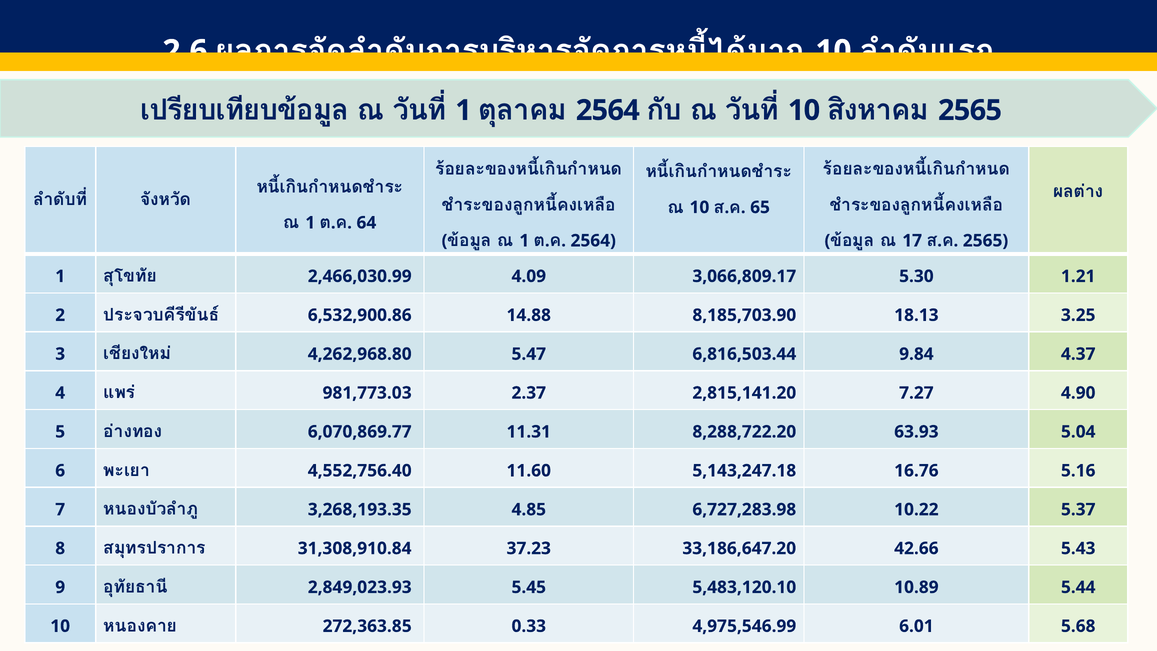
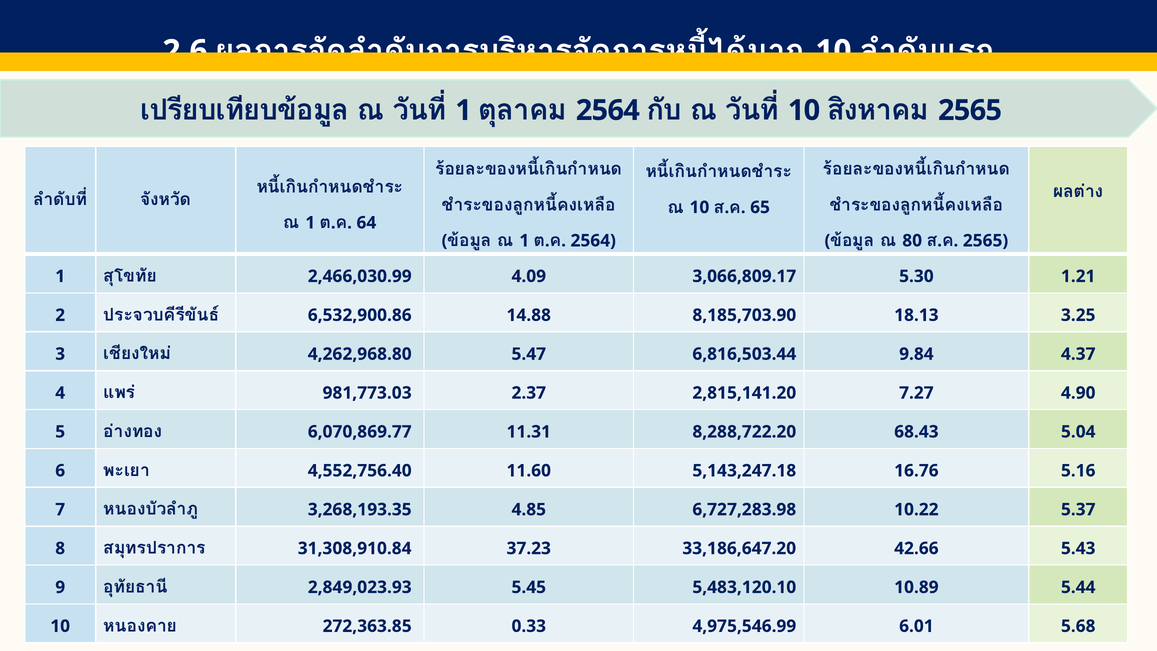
17: 17 -> 80 (912, 241)
63.93: 63.93 -> 68.43 (916, 432)
